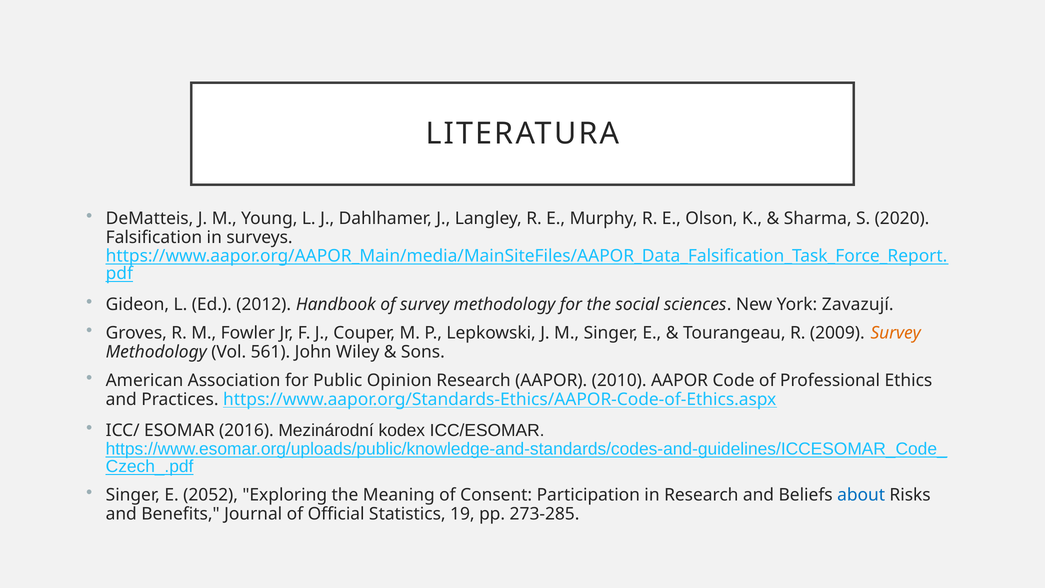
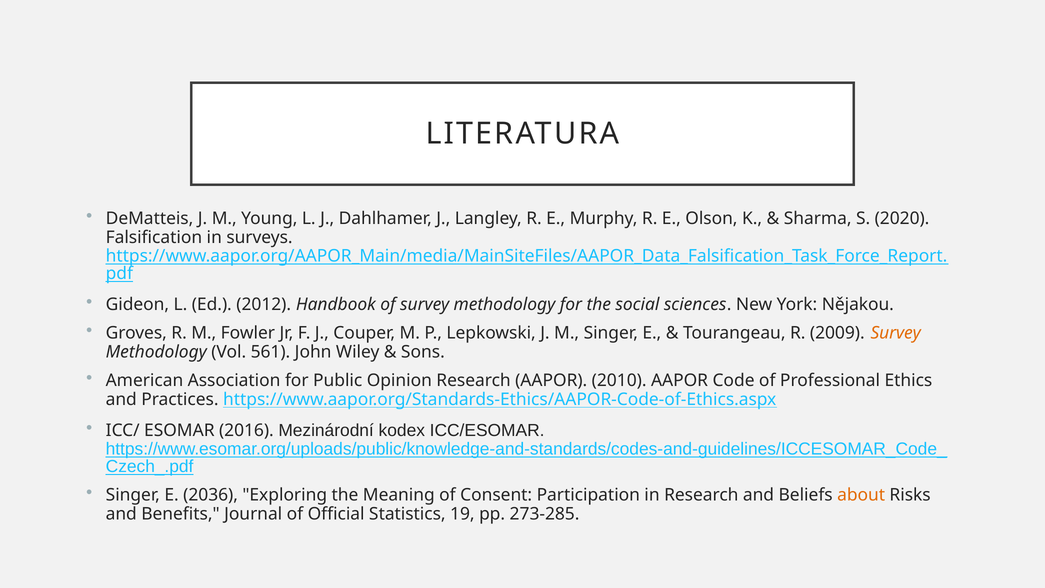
Zavazují: Zavazují -> Nějakou (858, 304)
2052: 2052 -> 2036 (211, 495)
about colour: blue -> orange (861, 495)
